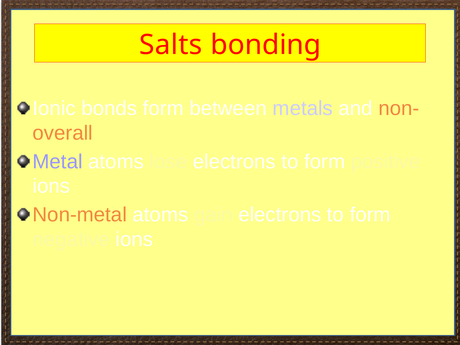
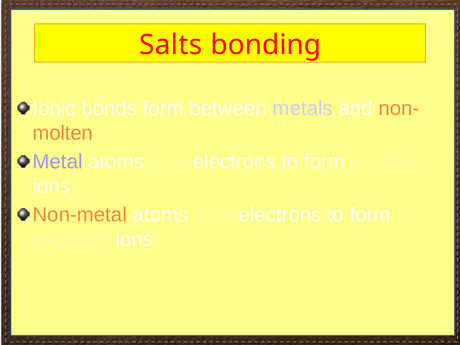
overall: overall -> molten (63, 133)
